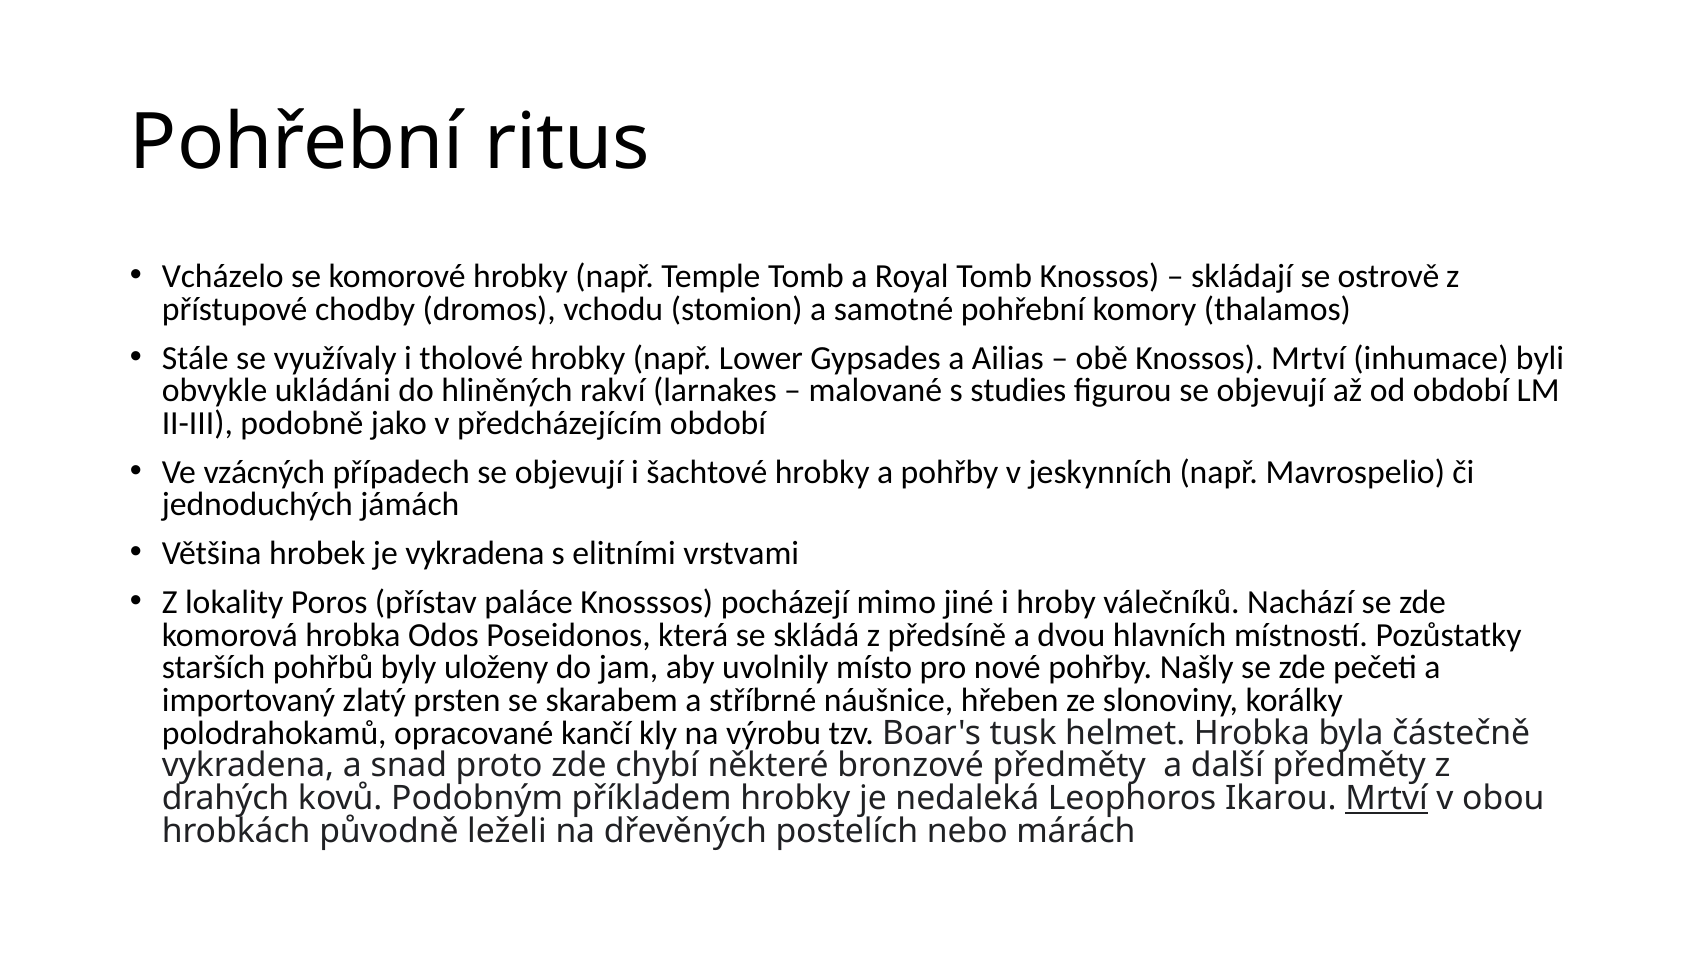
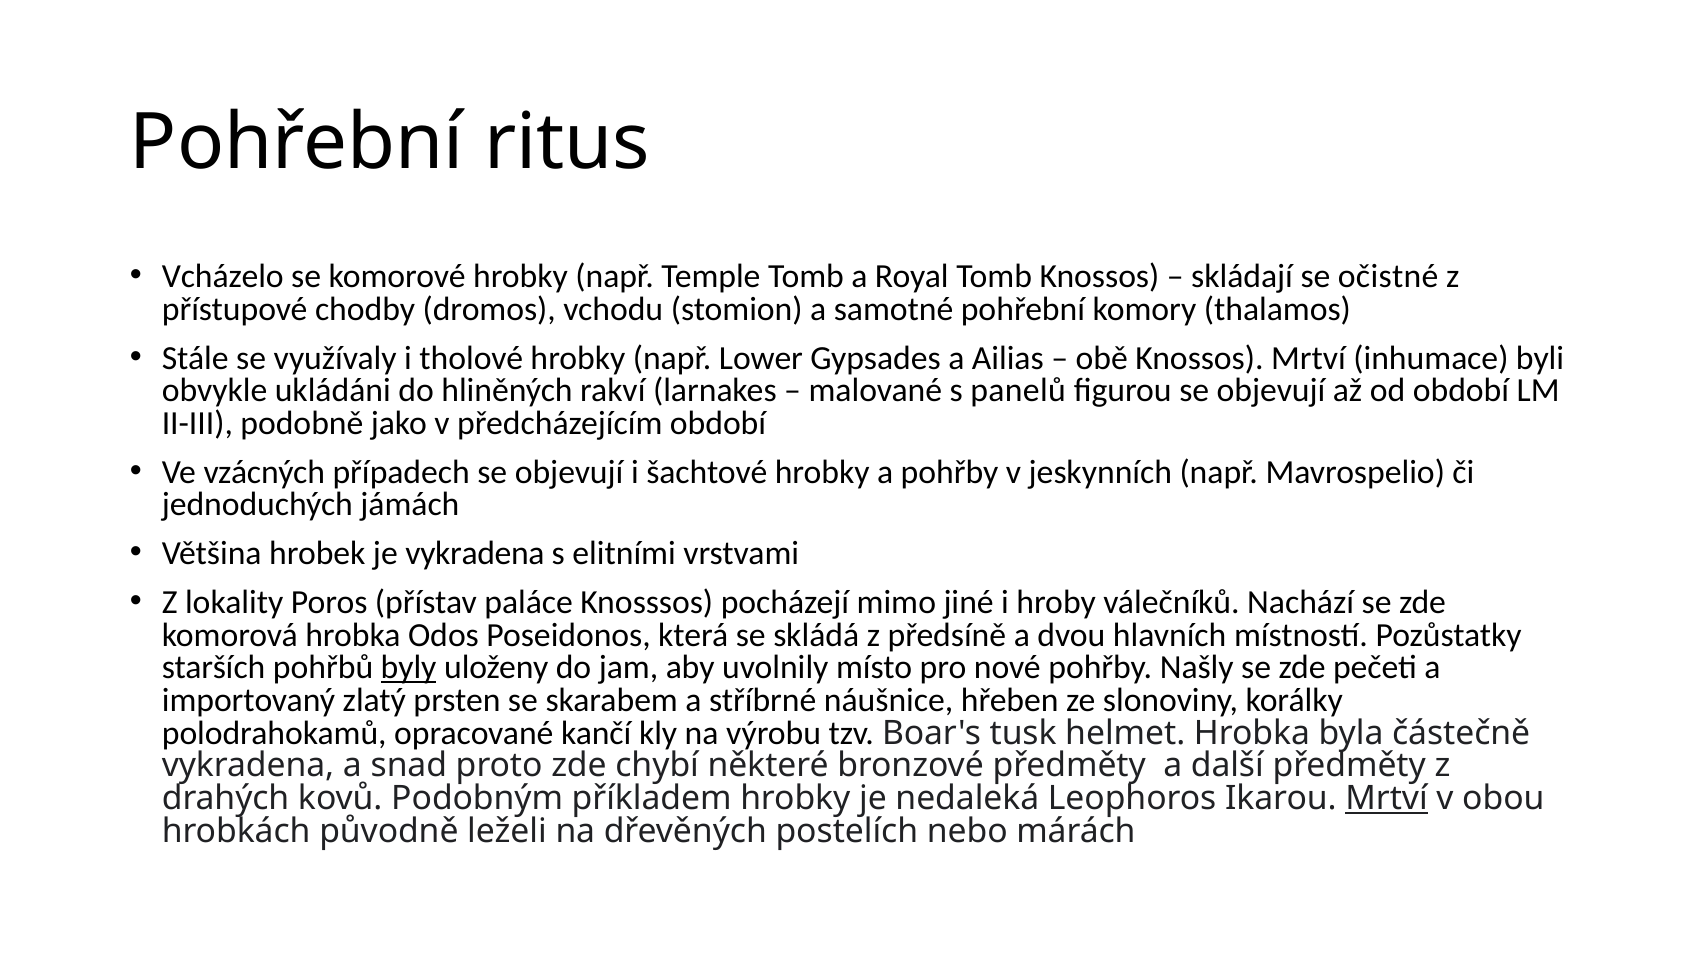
ostrově: ostrově -> očistné (1388, 277)
studies: studies -> panelů (1018, 391)
byly underline: none -> present (409, 668)
